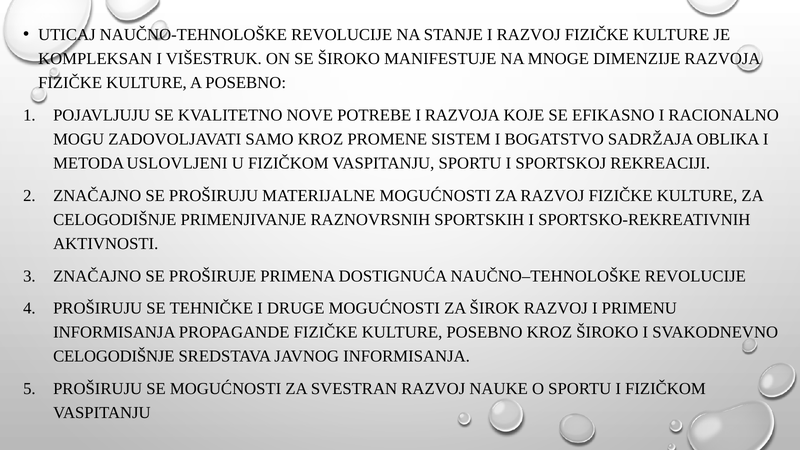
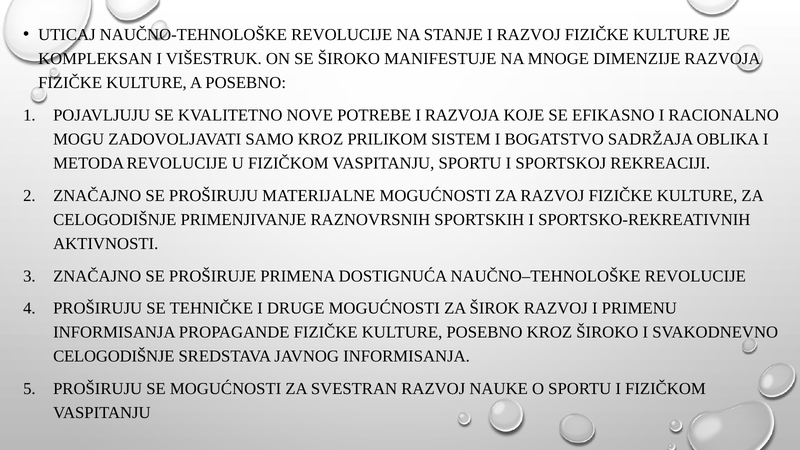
PROMENE: PROMENE -> PRILIKOM (387, 139)
METODA USLOVLJENI: USLOVLJENI -> REVOLUCIJE (177, 163)
